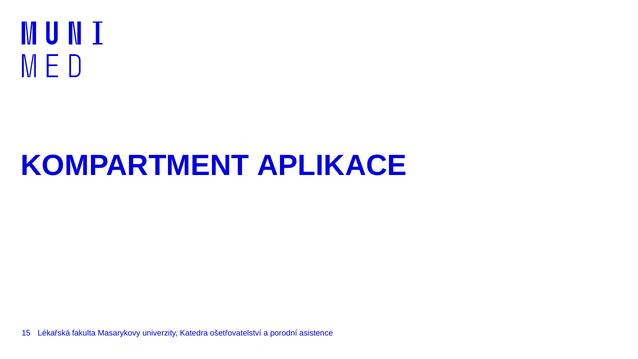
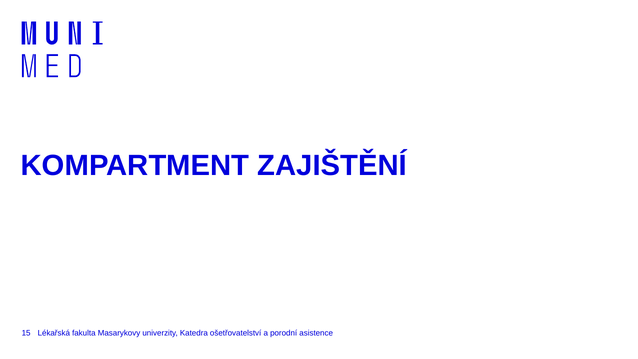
APLIKACE: APLIKACE -> ZAJIŠTĚNÍ (332, 166)
